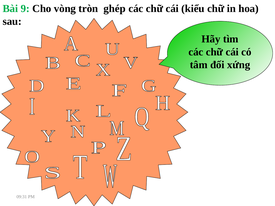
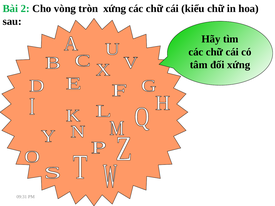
9: 9 -> 2 (25, 9)
tròn ghép: ghép -> xứng (115, 9)
